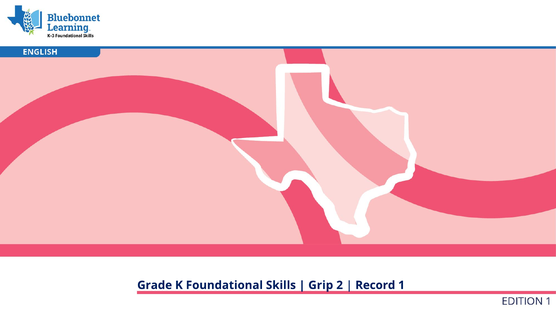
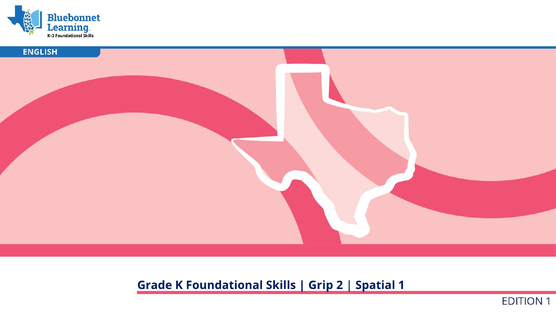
Record: Record -> Spatial (375, 285)
